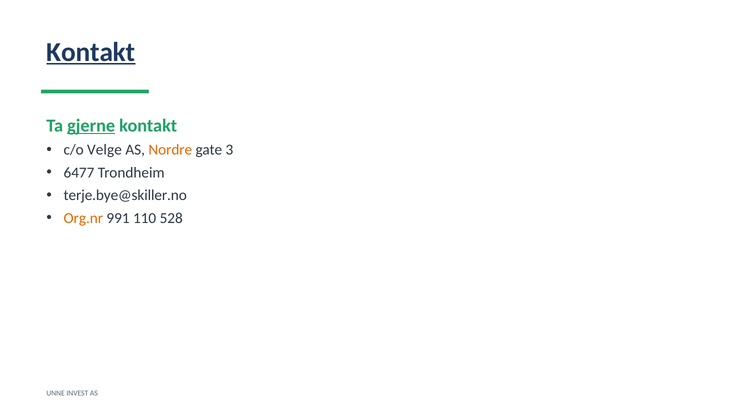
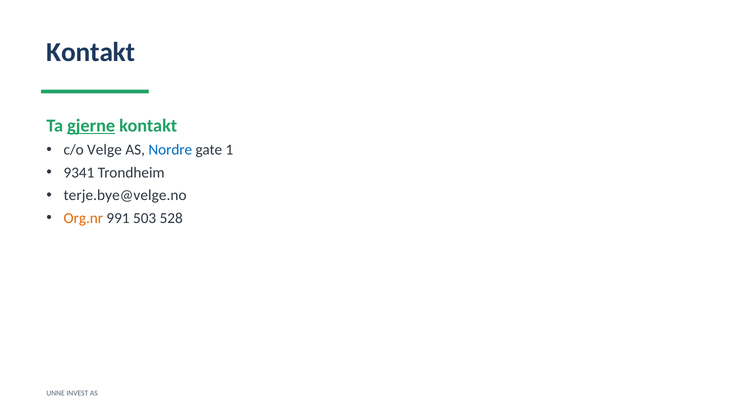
Kontakt underline: present -> none (91, 52)
Nordre colour: orange -> blue (170, 150)
3: 3 -> 1 (229, 150)
6477: 6477 -> 9341 (79, 173)
terje.bye@skiller.no: terje.bye@skiller.no -> terje.bye@velge.no (125, 196)
110: 110 -> 503 (145, 219)
